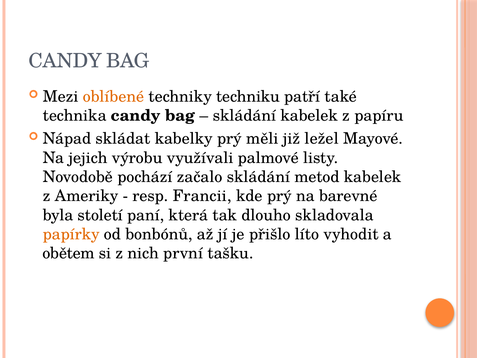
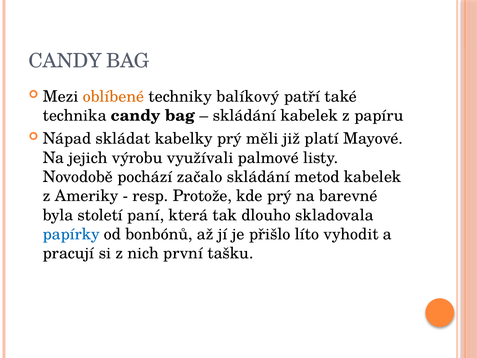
techniku: techniku -> balíkový (248, 96)
ležel: ležel -> platí (322, 139)
Francii: Francii -> Protože (202, 196)
papírky colour: orange -> blue (71, 234)
obětem: obětem -> pracují (69, 253)
